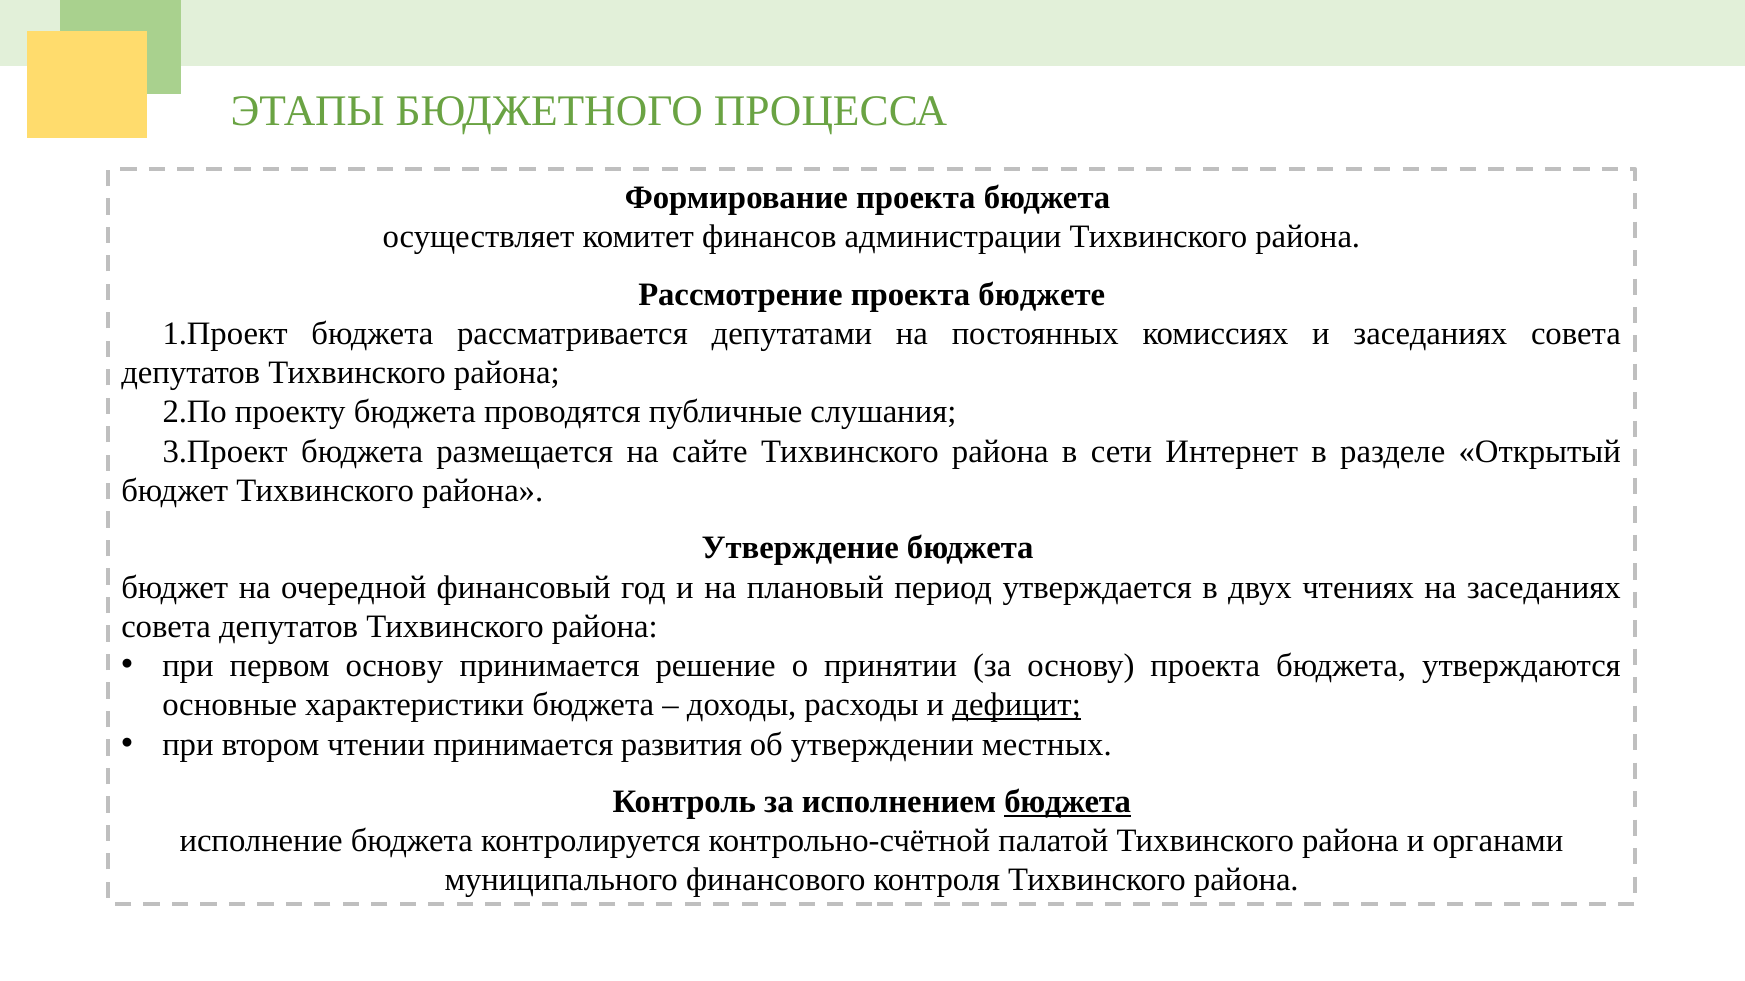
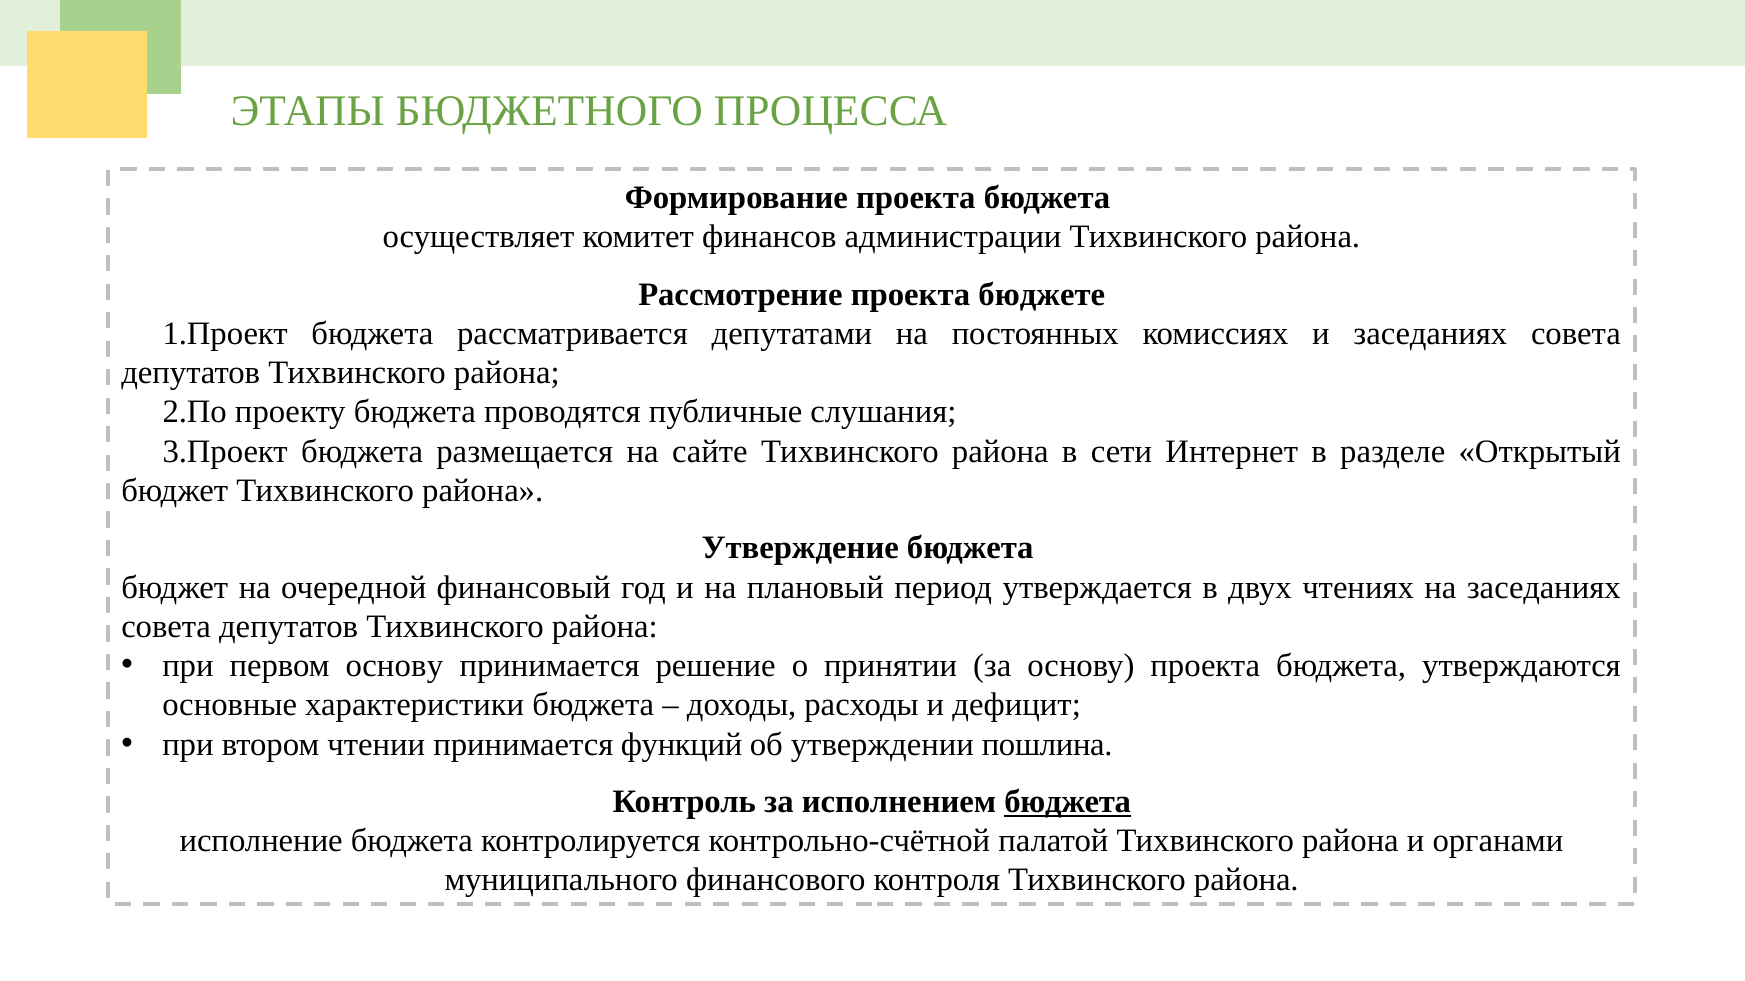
дефицит underline: present -> none (1017, 705)
развития: развития -> функций (682, 745)
местных: местных -> пошлина (1047, 745)
